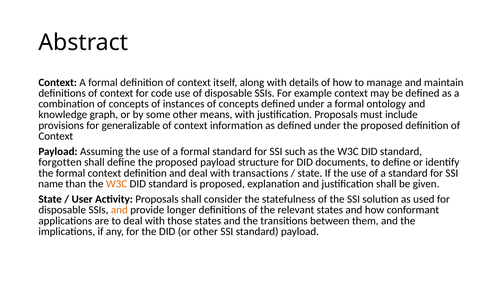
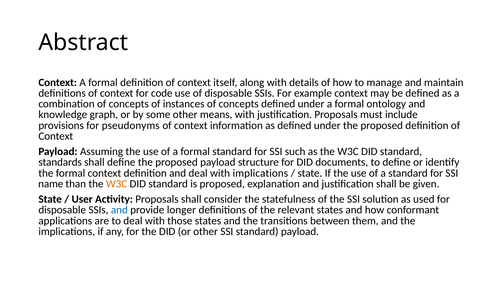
generalizable: generalizable -> pseudonyms (131, 125)
forgotten: forgotten -> standards (60, 162)
with transactions: transactions -> implications (260, 173)
and colour: orange -> blue (119, 210)
